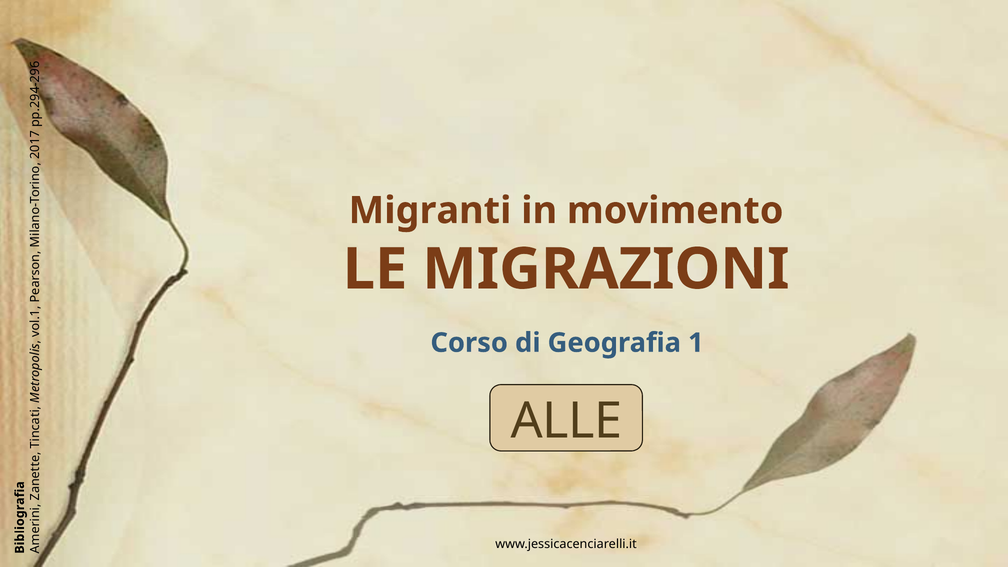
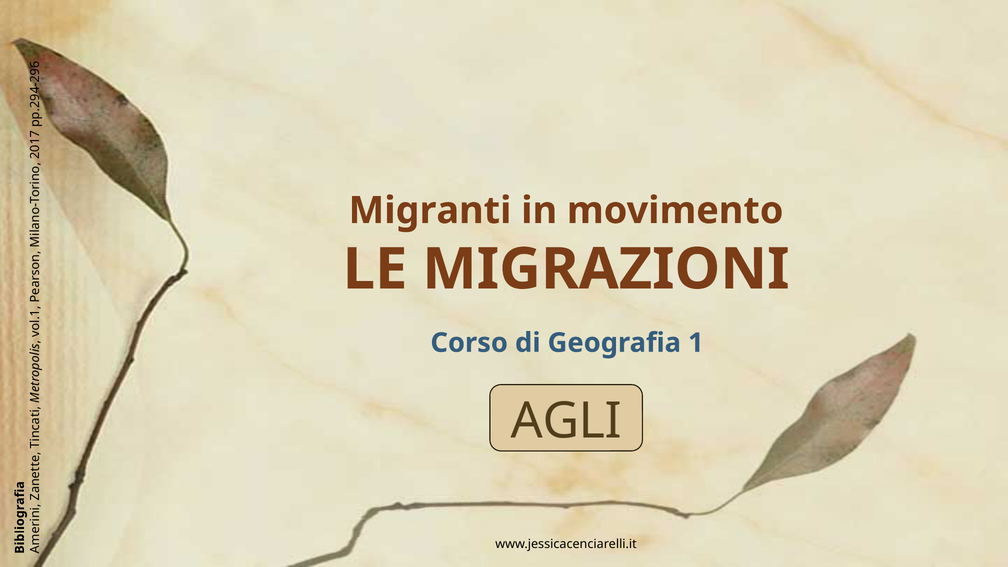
ALLE: ALLE -> AGLI (566, 421)
